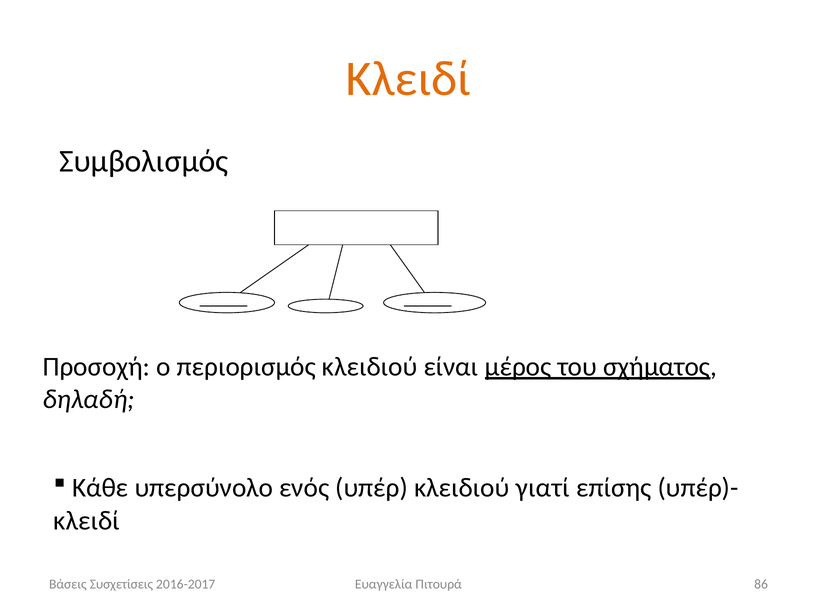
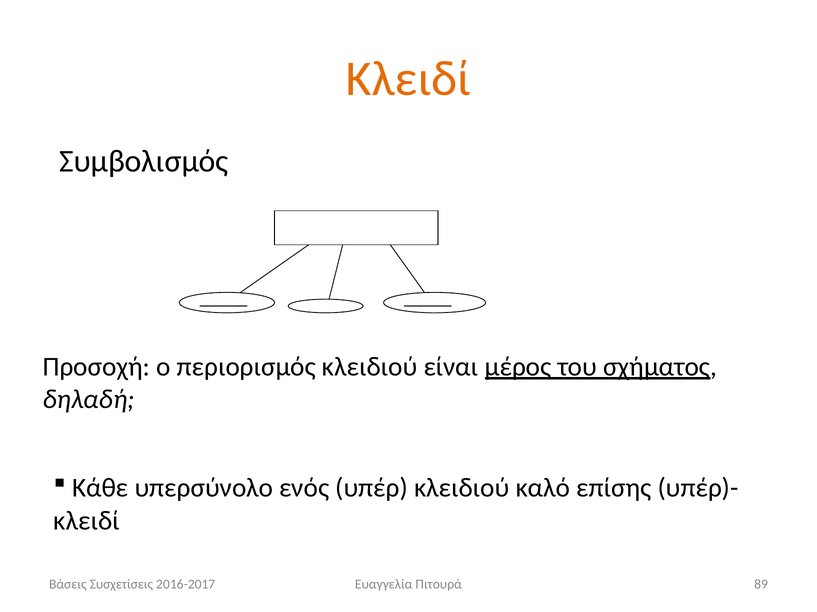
γιατί: γιατί -> καλό (543, 489)
86: 86 -> 89 (761, 585)
